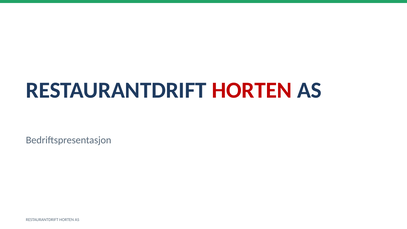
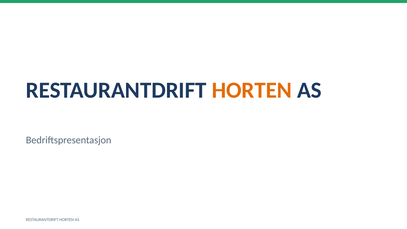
HORTEN colour: red -> orange (252, 90)
